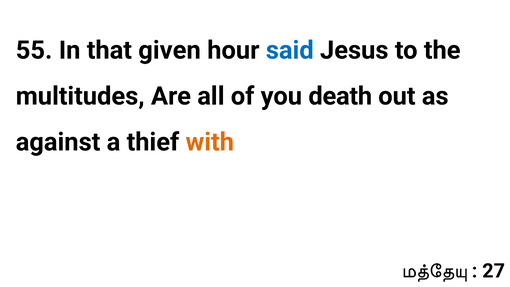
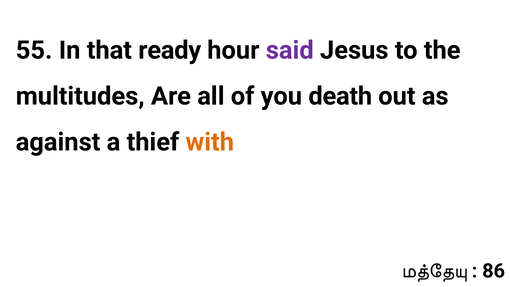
given: given -> ready (170, 50)
said colour: blue -> purple (290, 50)
27: 27 -> 86 (494, 271)
